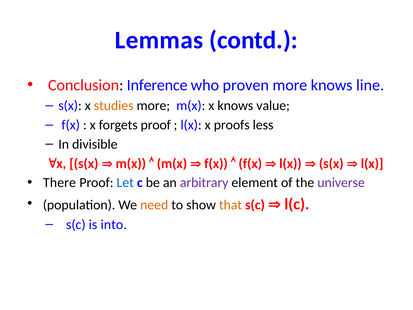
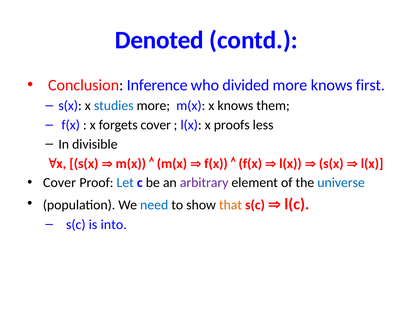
Lemmas: Lemmas -> Denoted (159, 40)
proven: proven -> divided (246, 85)
line: line -> first (370, 85)
studies colour: orange -> blue (114, 106)
value: value -> them (273, 106)
forgets proof: proof -> cover (156, 125)
There: There -> Cover (60, 183)
universe colour: purple -> blue (341, 183)
need colour: orange -> blue (154, 205)
